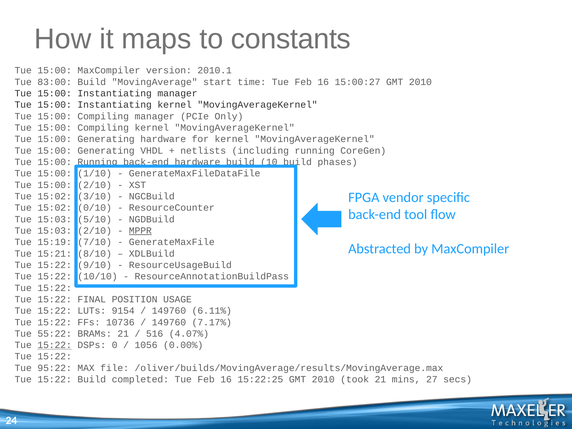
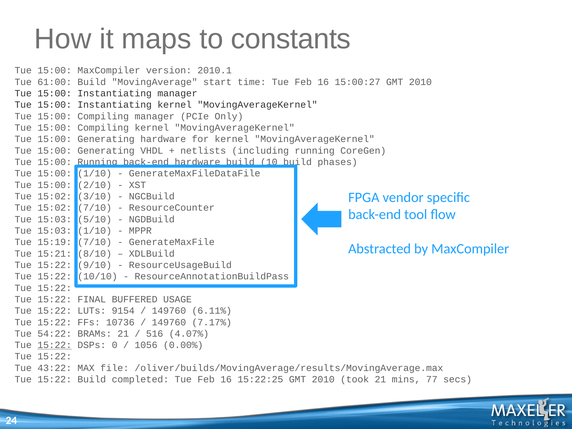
83:00: 83:00 -> 61:00 (55, 82)
15:02 0/10: 0/10 -> 7/10 (95, 208)
15:03 2/10: 2/10 -> 1/10 (95, 231)
MPPR underline: present -> none (140, 231)
POSITION: POSITION -> BUFFERED (135, 299)
55:22: 55:22 -> 54:22 (55, 334)
95:22: 95:22 -> 43:22 (55, 368)
27: 27 -> 77 (432, 379)
